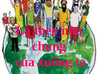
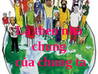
của xuống: xuống -> chung (55, 62)
